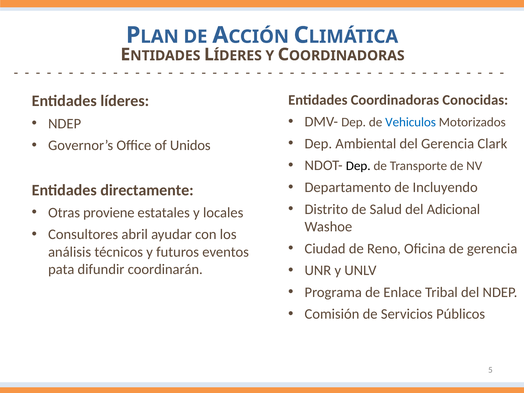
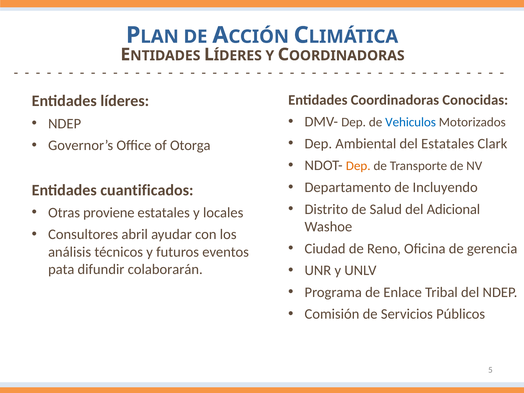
del Gerencia: Gerencia -> Estatales (448, 144)
Unidos: Unidos -> Otorga (190, 145)
Dep colour: black -> orange (358, 166)
directamente: directamente -> cuantificados (147, 190)
coordinarán: coordinarán -> colaborarán (165, 269)
